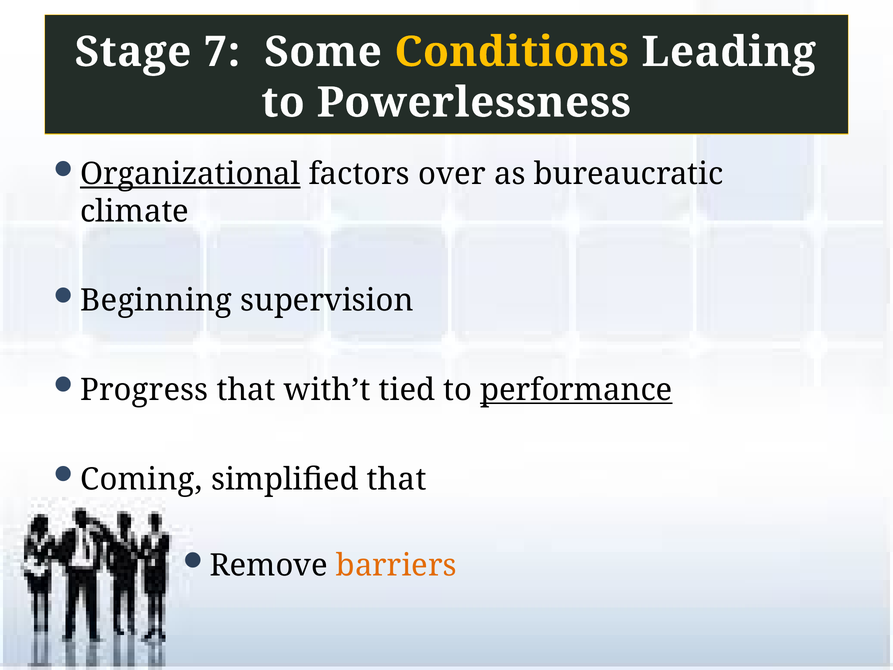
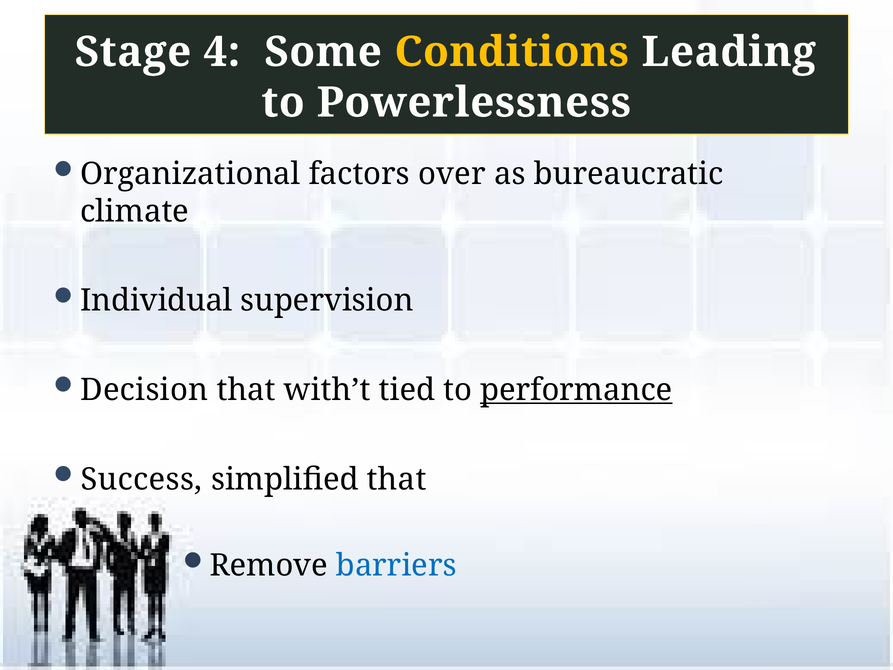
7: 7 -> 4 (222, 52)
Organizational underline: present -> none (190, 174)
Beginning: Beginning -> Individual (156, 300)
Progress: Progress -> Decision (144, 390)
Coming: Coming -> Success (141, 479)
barriers colour: orange -> blue (396, 565)
